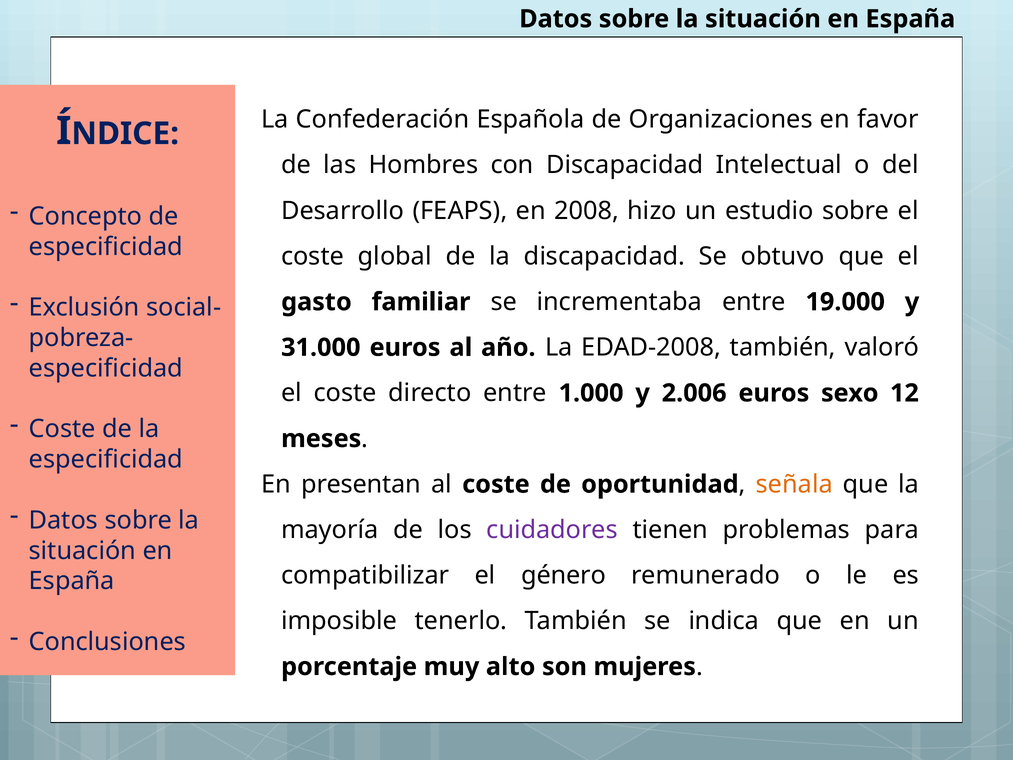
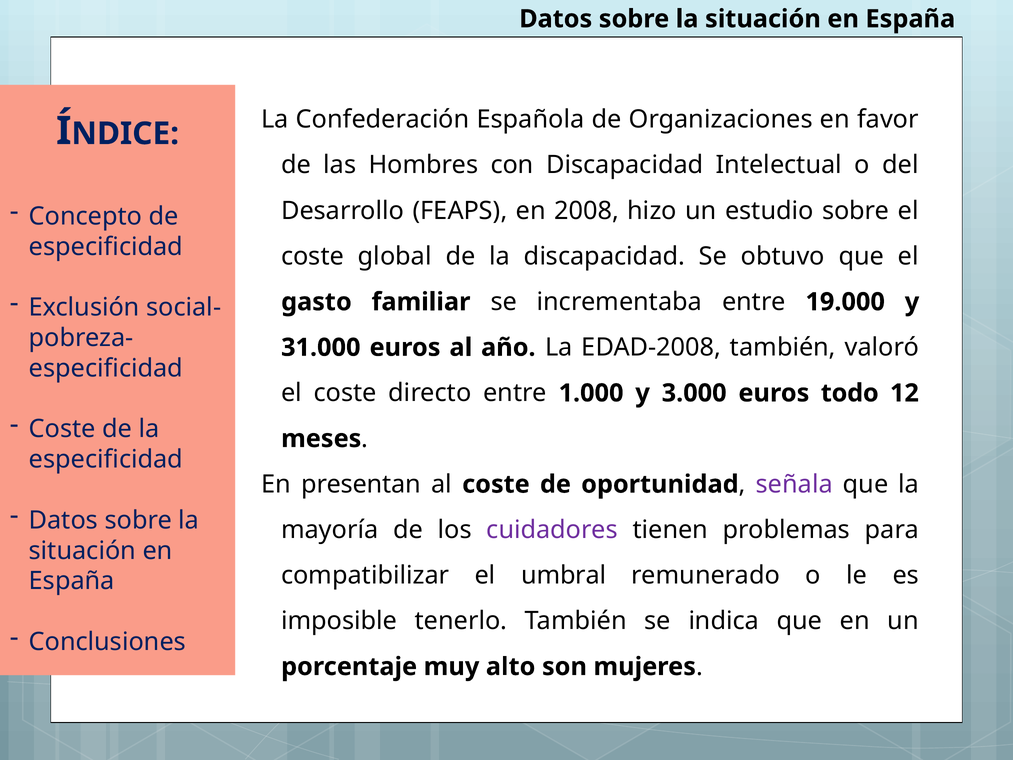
2.006: 2.006 -> 3.000 (694, 393)
sexo: sexo -> todo (850, 393)
señala colour: orange -> purple (794, 484)
género: género -> umbral (564, 575)
